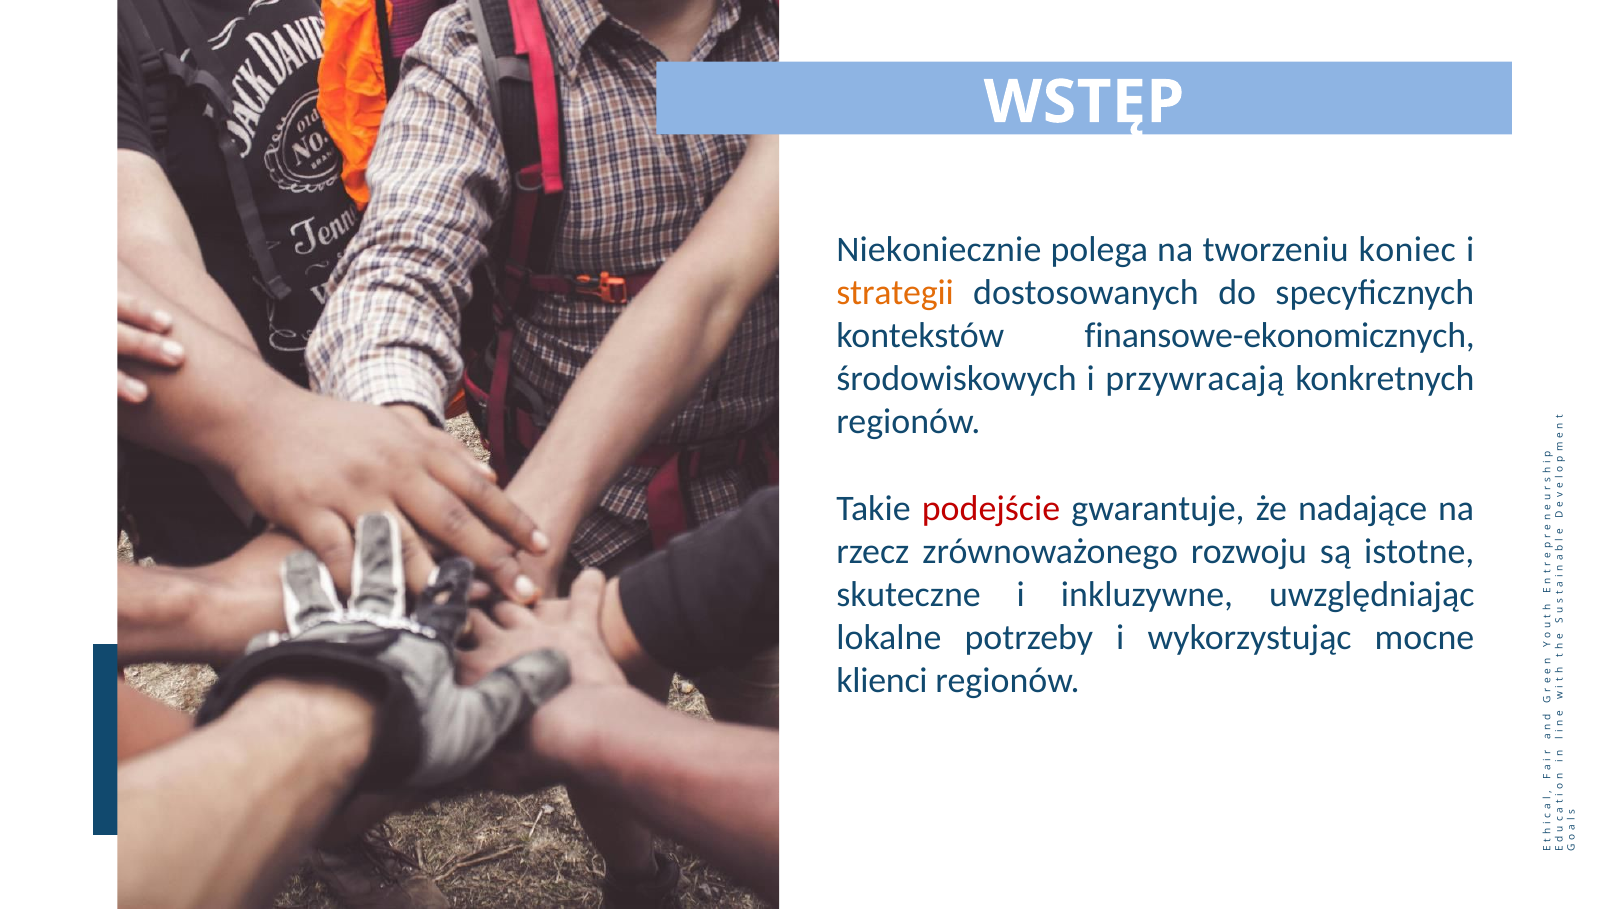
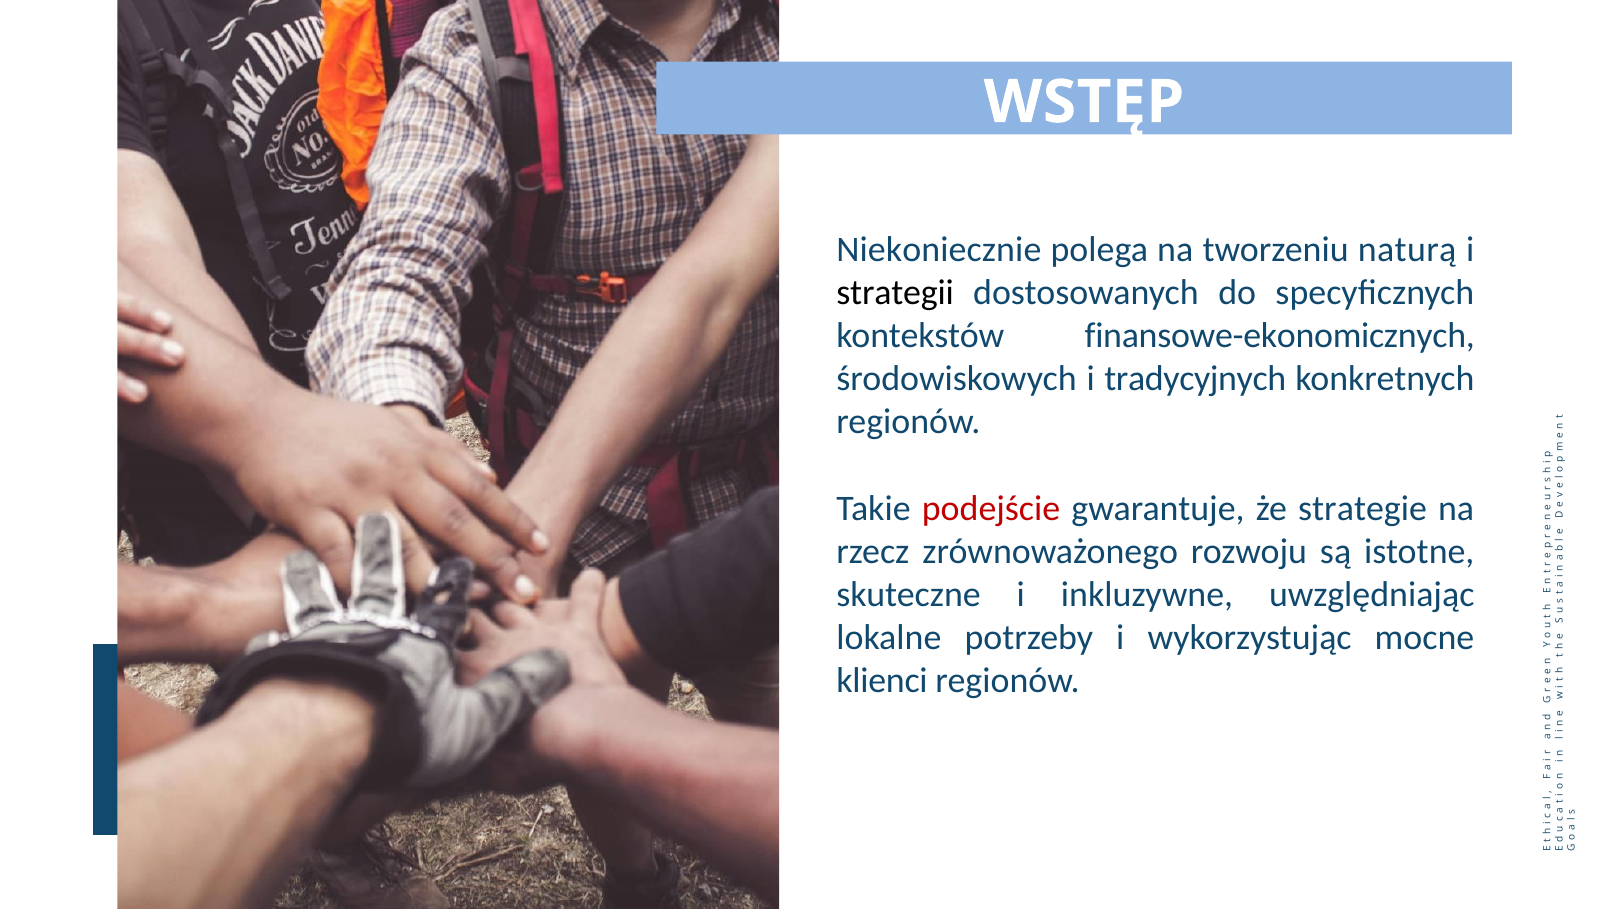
koniec: koniec -> naturą (1407, 250)
strategii colour: orange -> black (895, 293)
przywracają: przywracają -> tradycyjnych (1195, 379)
nadające: nadające -> strategie (1363, 508)
